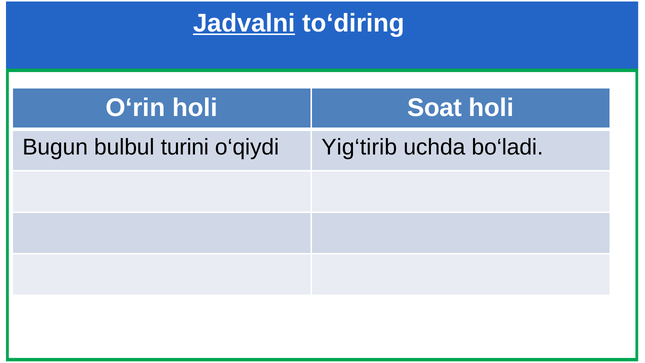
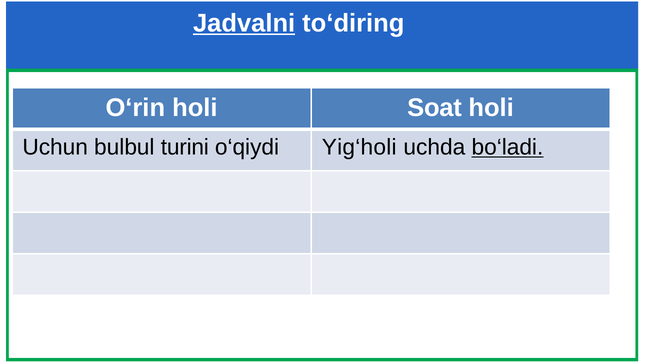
Bugun: Bugun -> Uchun (55, 147)
Yig‘tirib: Yig‘tirib -> Yig‘holi (359, 147)
bo‘ladi underline: none -> present (507, 147)
